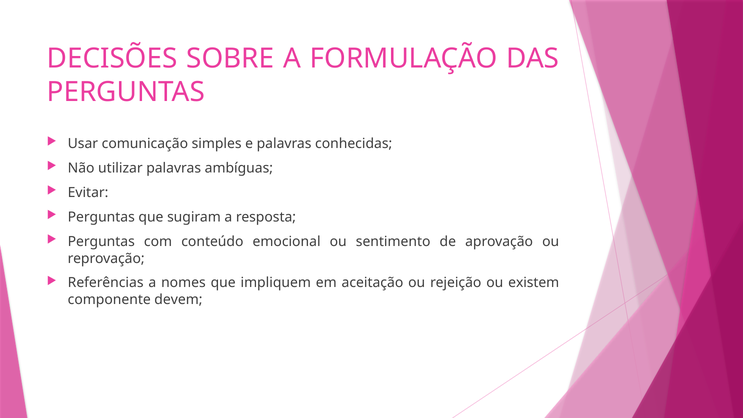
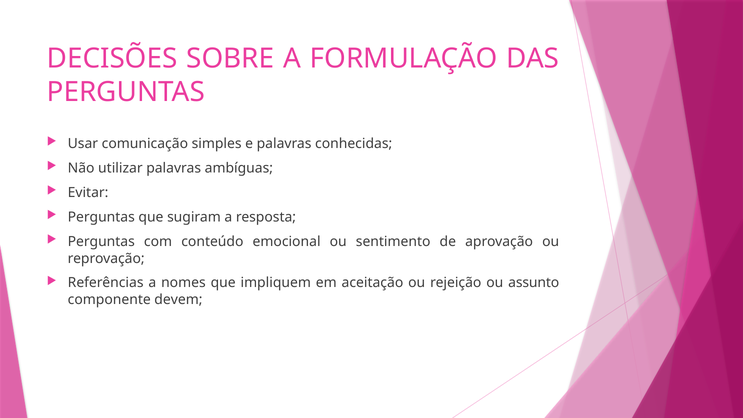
existem: existem -> assunto (534, 283)
